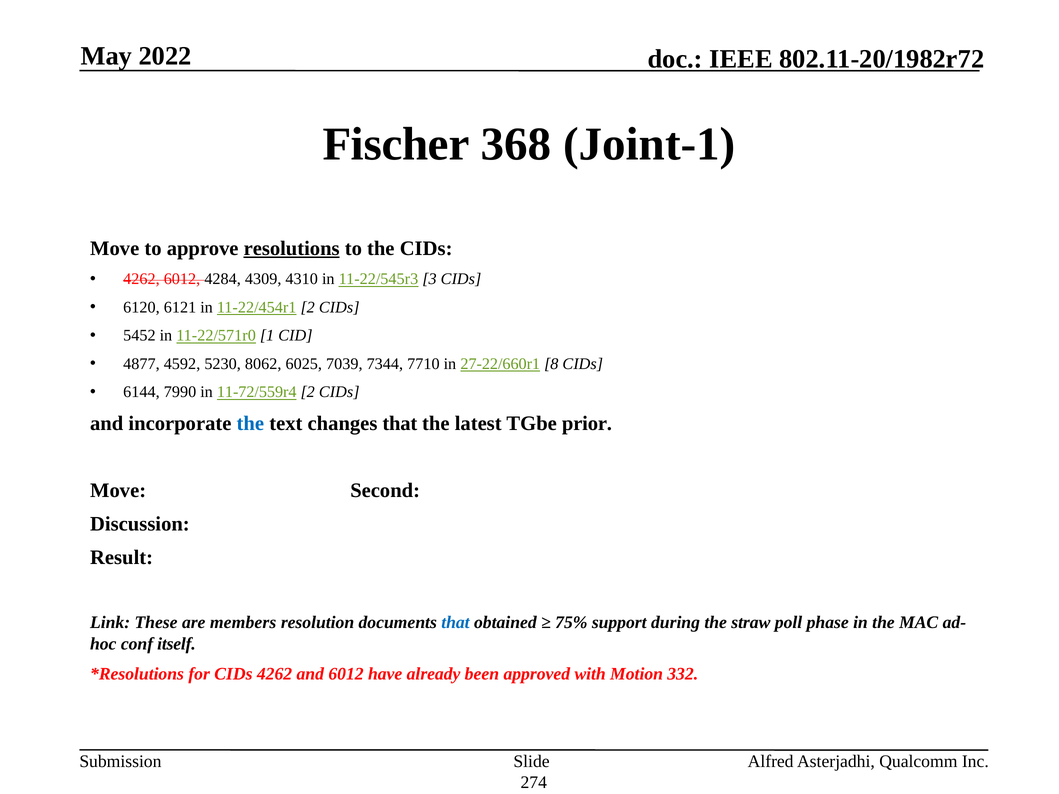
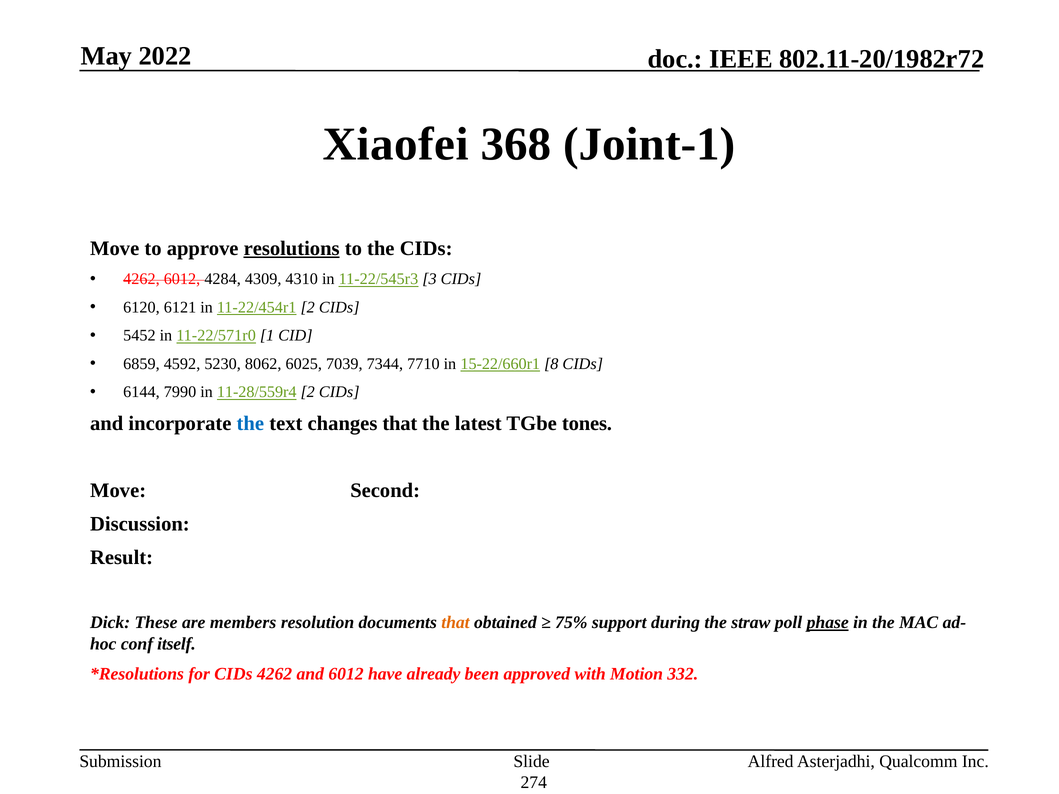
Fischer: Fischer -> Xiaofei (396, 144)
4877: 4877 -> 6859 (141, 364)
27-22/660r1: 27-22/660r1 -> 15-22/660r1 (500, 364)
11-72/559r4: 11-72/559r4 -> 11-28/559r4 (257, 392)
prior: prior -> tones (587, 423)
Link: Link -> Dick (110, 623)
that colour: blue -> orange (455, 623)
phase underline: none -> present (828, 623)
